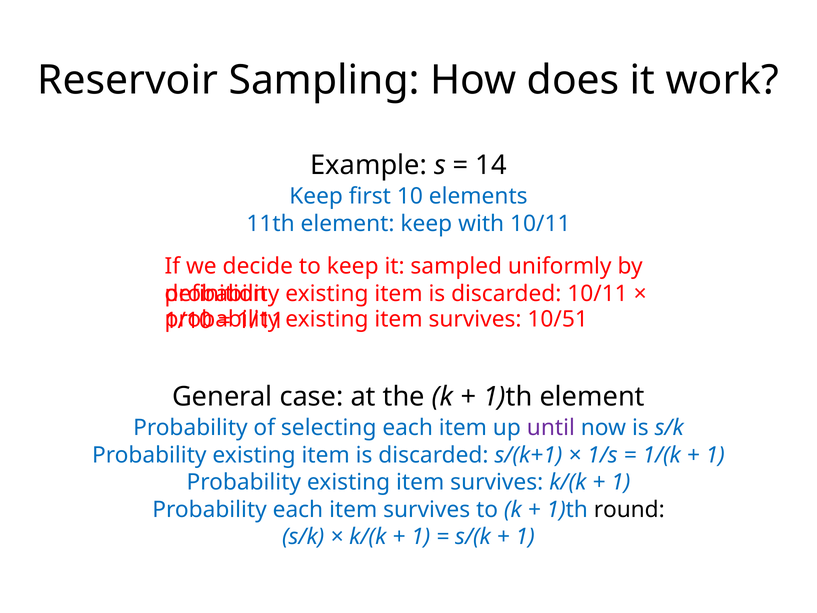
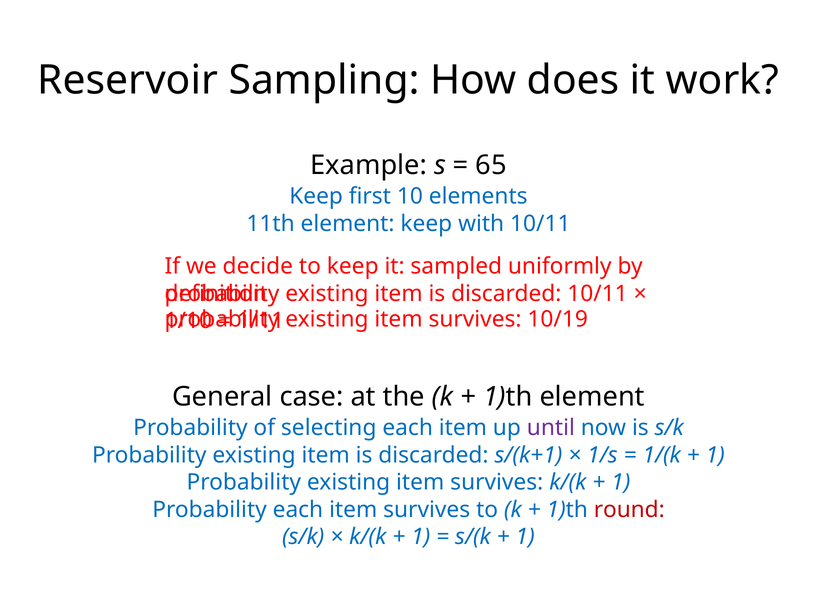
14: 14 -> 65 (491, 165)
10/51: 10/51 -> 10/19 (558, 319)
round colour: black -> red (629, 509)
